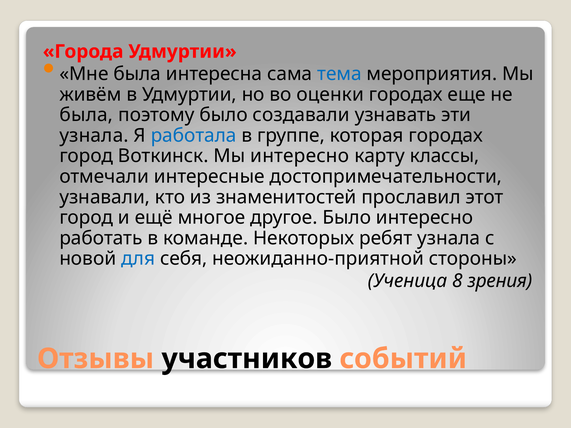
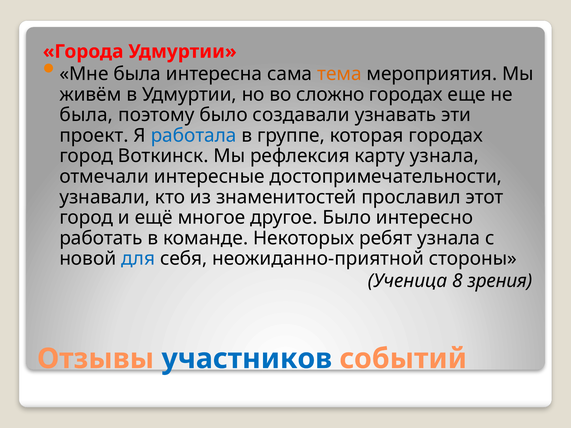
тема colour: blue -> orange (339, 74)
оценки: оценки -> сложно (330, 94)
узнала: узнала -> проект (94, 136)
Мы интересно: интересно -> рефлексия (300, 156)
карту классы: классы -> узнала (444, 156)
участников colour: black -> blue (247, 359)
